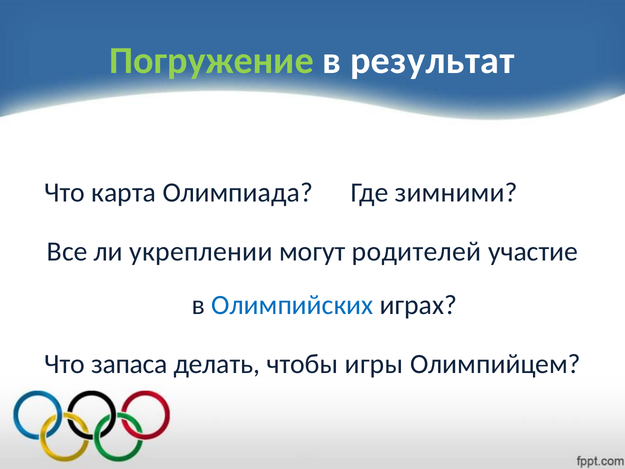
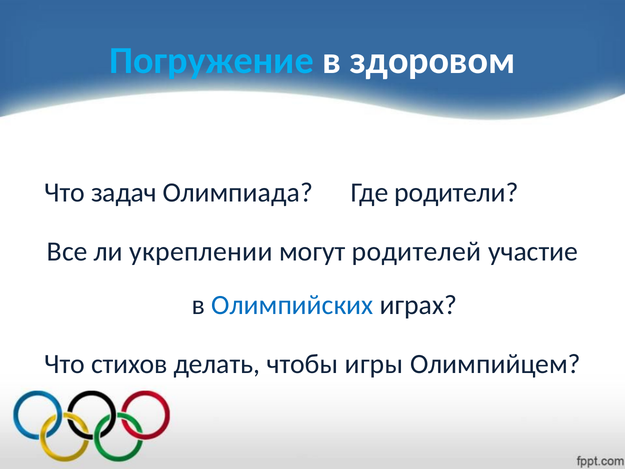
Погружение colour: light green -> light blue (212, 61)
результат: результат -> здоровом (433, 61)
карта: карта -> задач (124, 192)
зимними: зимними -> родители (456, 192)
запаса: запаса -> стихов (129, 364)
